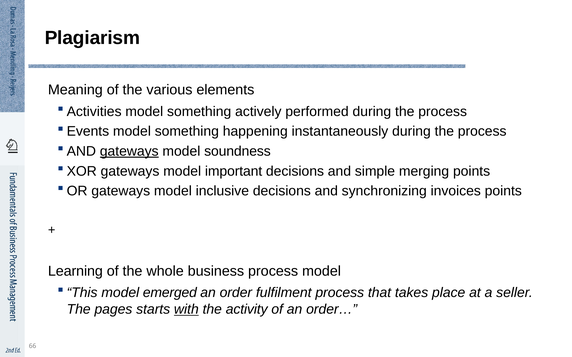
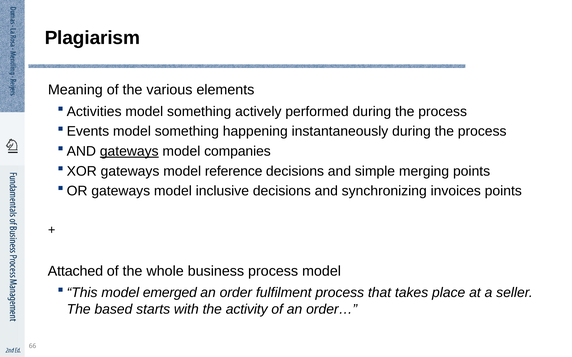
soundness: soundness -> companies (237, 151)
important: important -> reference (234, 171)
Learning: Learning -> Attached (75, 271)
pages: pages -> based (113, 310)
with underline: present -> none (186, 310)
